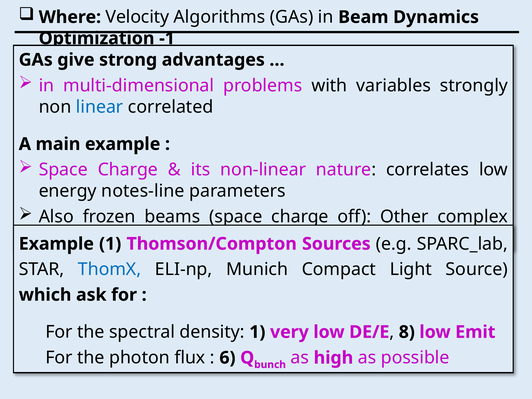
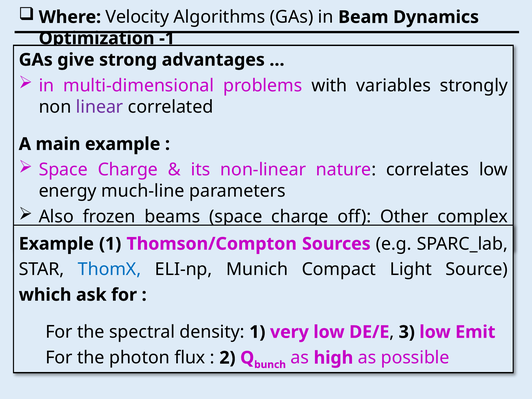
linear colour: blue -> purple (100, 107)
notes-line: notes-line -> much-line (143, 191)
8: 8 -> 3 (407, 332)
6: 6 -> 2 (227, 358)
